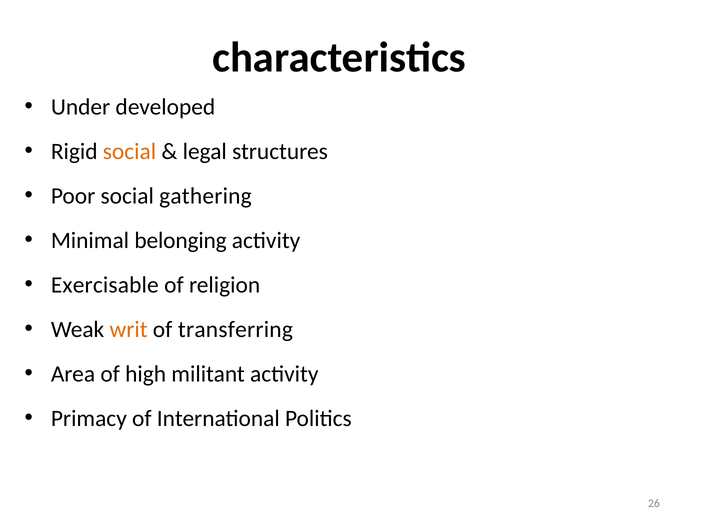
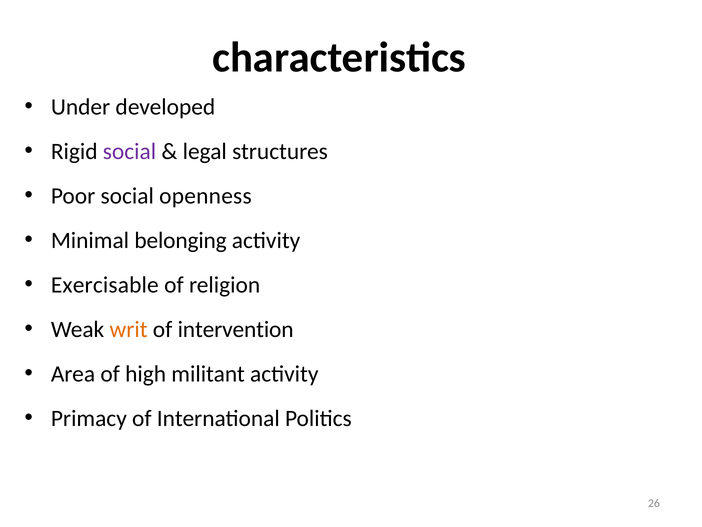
social colour: orange -> purple (129, 151)
gathering: gathering -> openness (205, 196)
transferring: transferring -> intervention (236, 329)
